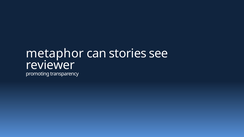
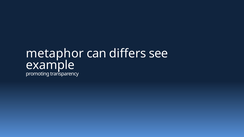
stories: stories -> differs (128, 54)
reviewer: reviewer -> example (50, 65)
